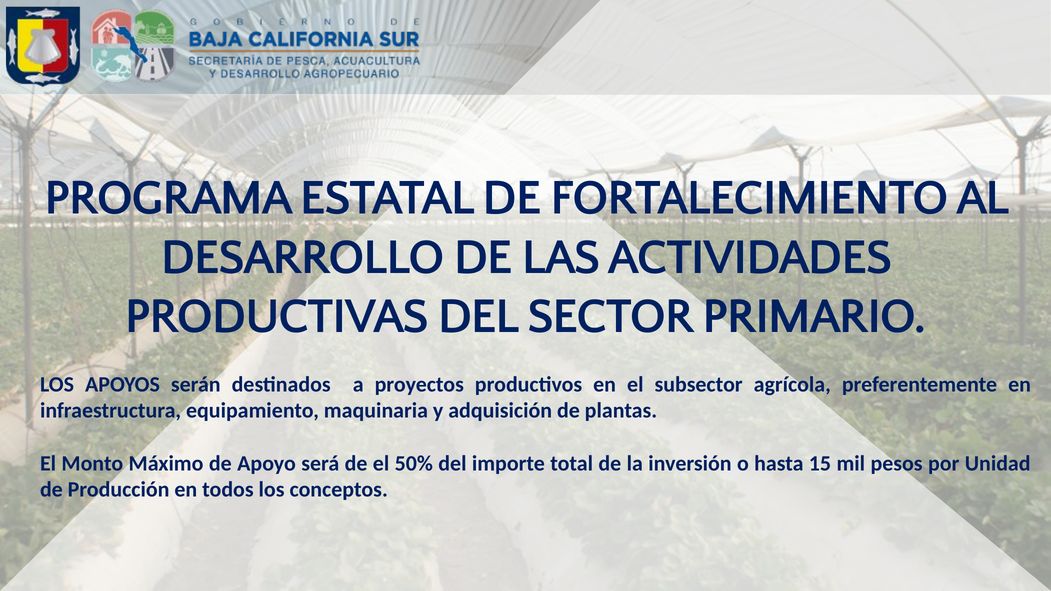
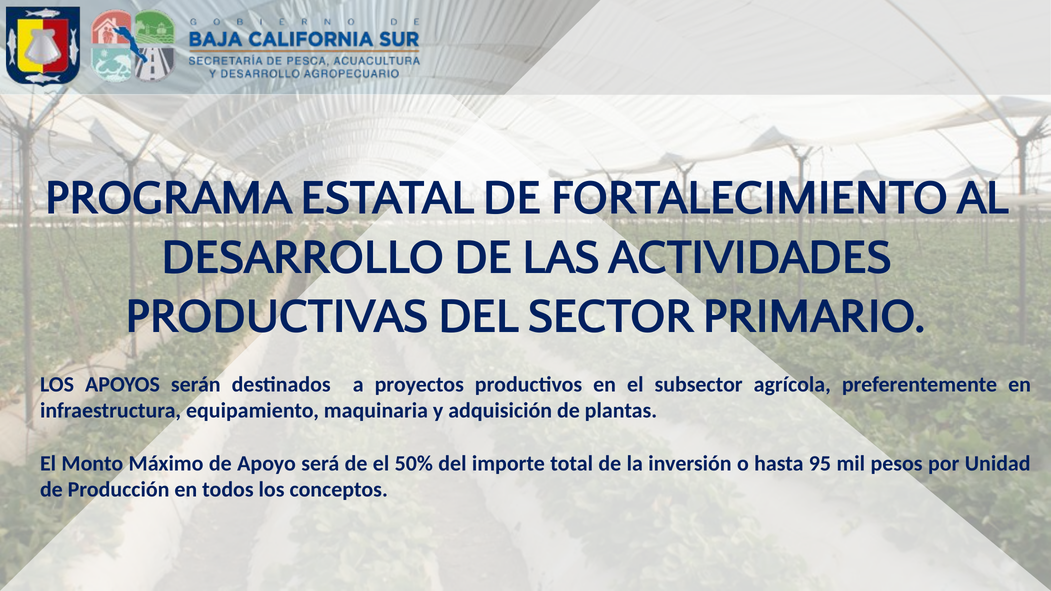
15: 15 -> 95 (820, 463)
